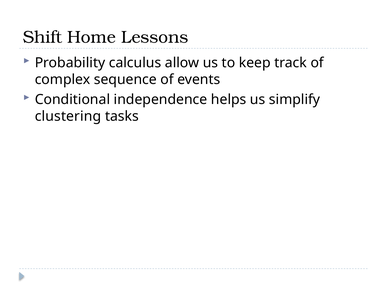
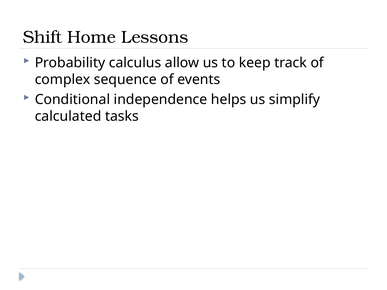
clustering: clustering -> calculated (68, 116)
